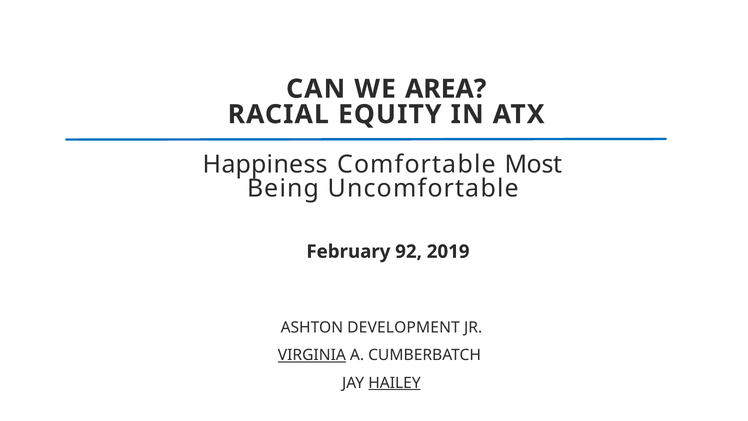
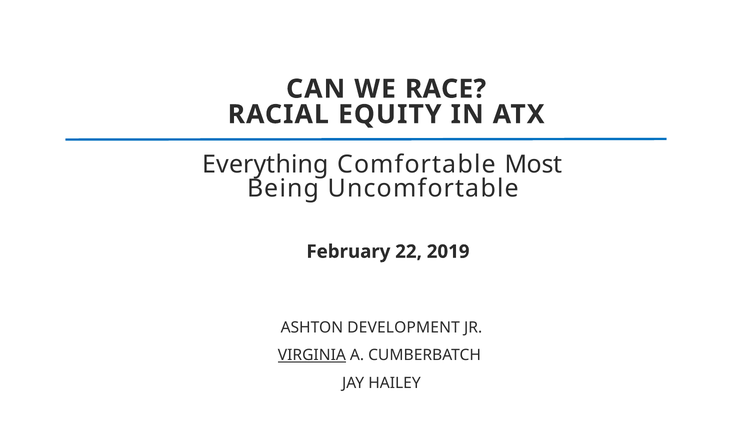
AREA: AREA -> RACE (446, 89)
Happiness: Happiness -> Everything (265, 164)
92: 92 -> 22 (409, 251)
HAILEY underline: present -> none (394, 383)
